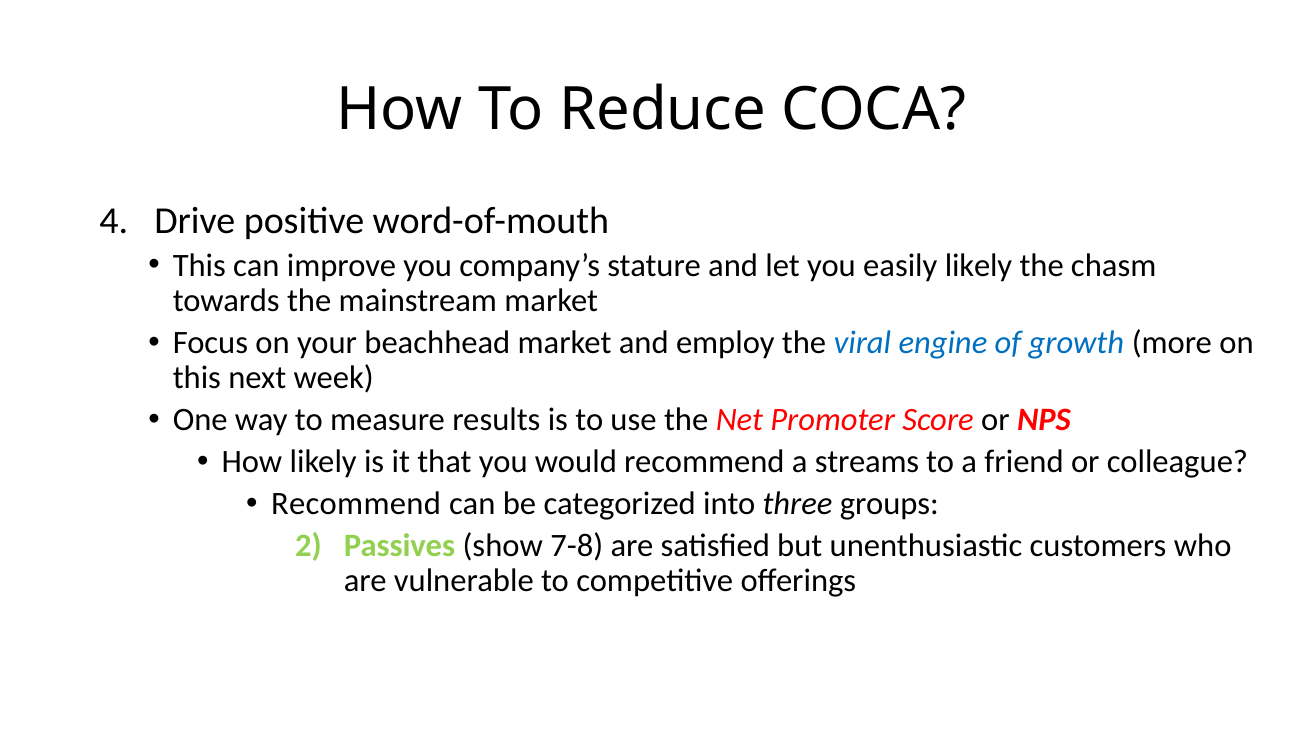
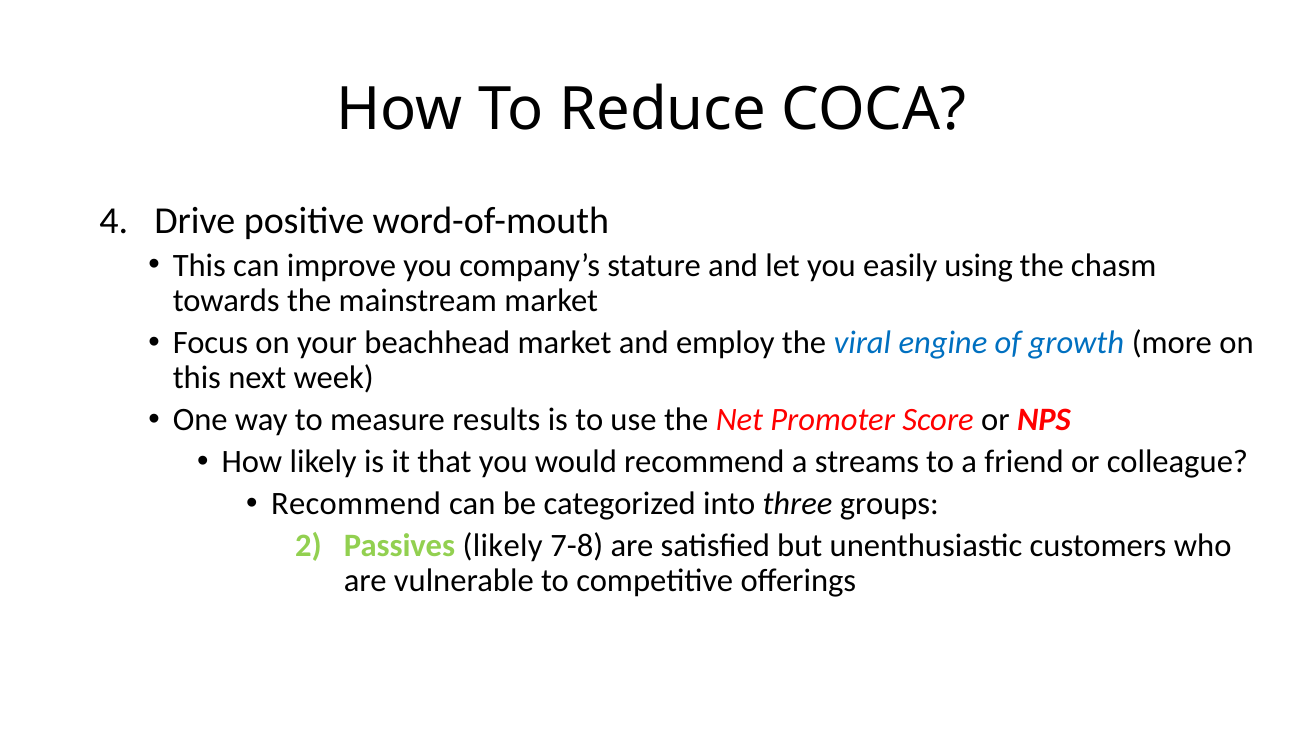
easily likely: likely -> using (979, 265)
Passives show: show -> likely (503, 546)
